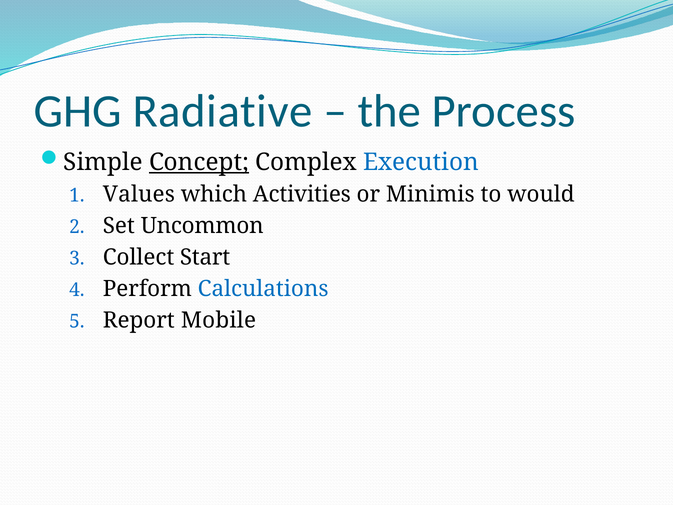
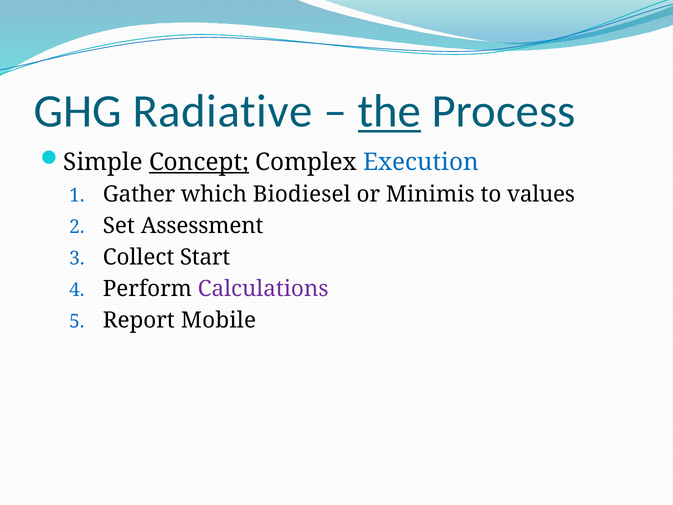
the underline: none -> present (389, 111)
Values: Values -> Gather (139, 194)
Activities: Activities -> Biodiesel (302, 194)
would: would -> values (541, 194)
Uncommon: Uncommon -> Assessment (202, 226)
Calculations colour: blue -> purple (263, 289)
